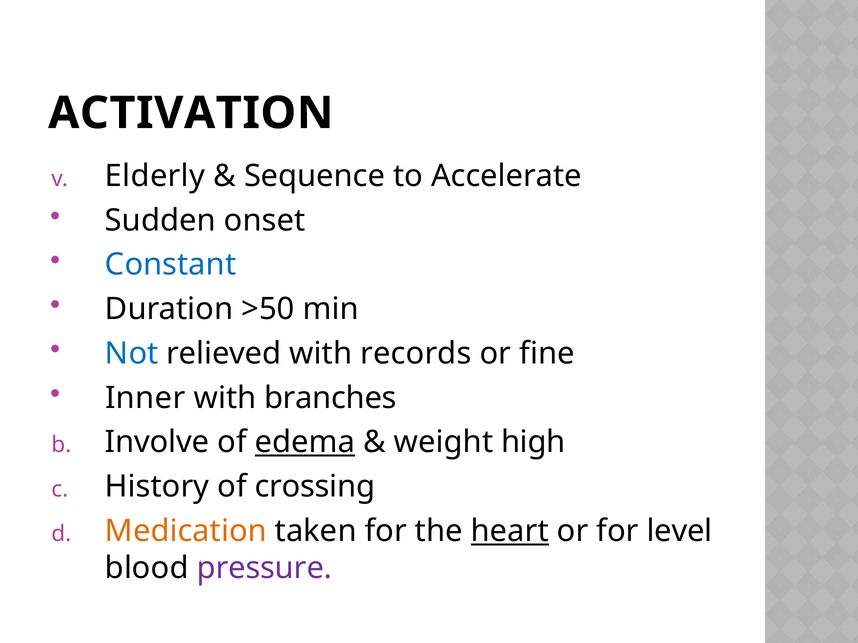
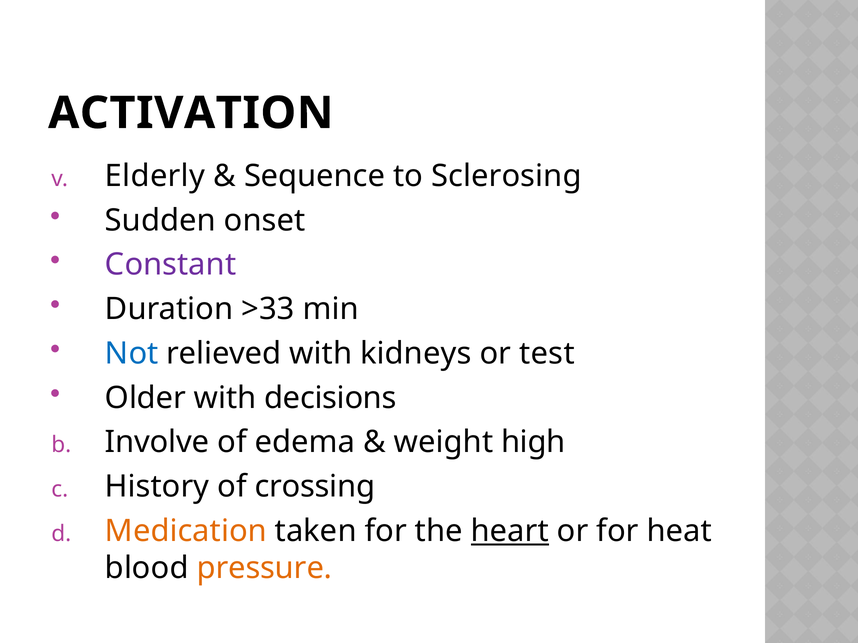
Accelerate: Accelerate -> Sclerosing (506, 176)
Constant colour: blue -> purple (171, 265)
>50: >50 -> >33 (268, 309)
records: records -> kidneys (416, 354)
fine: fine -> test (547, 354)
Inner: Inner -> Older (145, 398)
branches: branches -> decisions (330, 398)
edema underline: present -> none (305, 443)
level: level -> heat (679, 531)
pressure colour: purple -> orange (264, 569)
